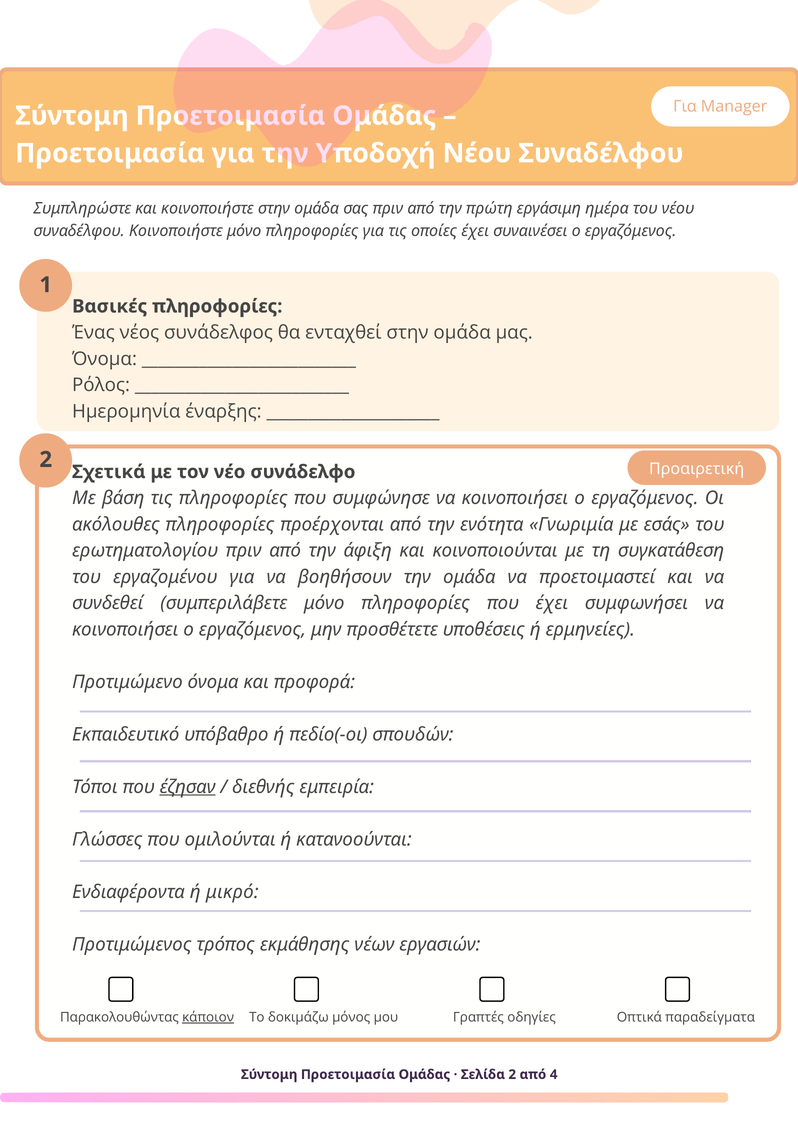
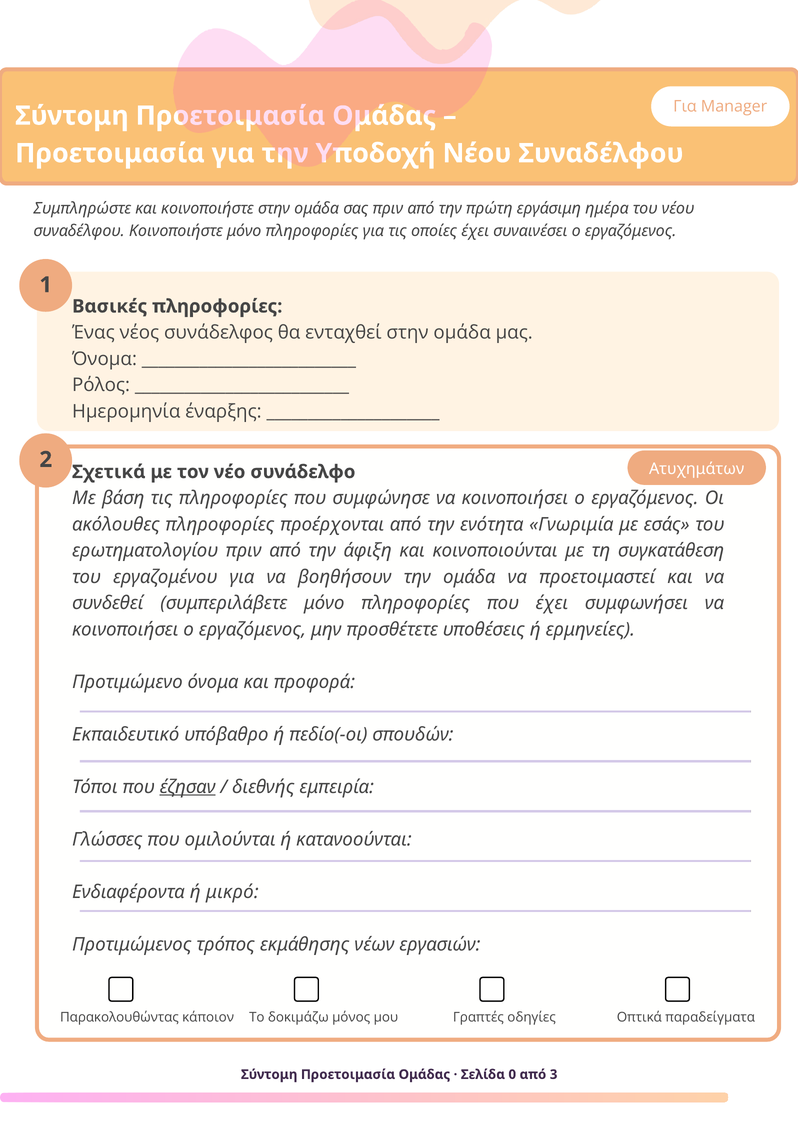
Προαιρετική: Προαιρετική -> Ατυχημάτων (697, 469)
κάποιον underline: present -> none (208, 1018)
Σελίδα 2: 2 -> 0 (512, 1075)
4: 4 -> 3 (554, 1075)
